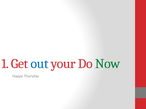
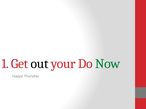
out colour: blue -> black (40, 64)
